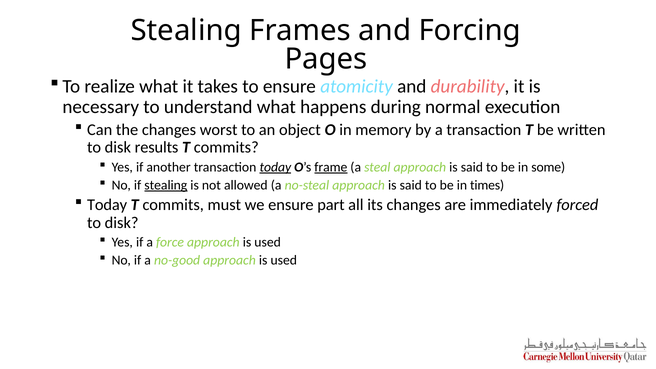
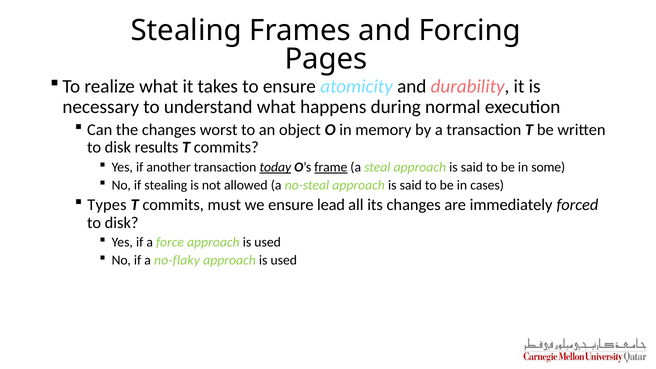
stealing underline: present -> none (166, 185)
times: times -> cases (487, 185)
Today: Today -> Types (107, 205)
part: part -> lead (331, 205)
no-good: no-good -> no-flaky (177, 260)
